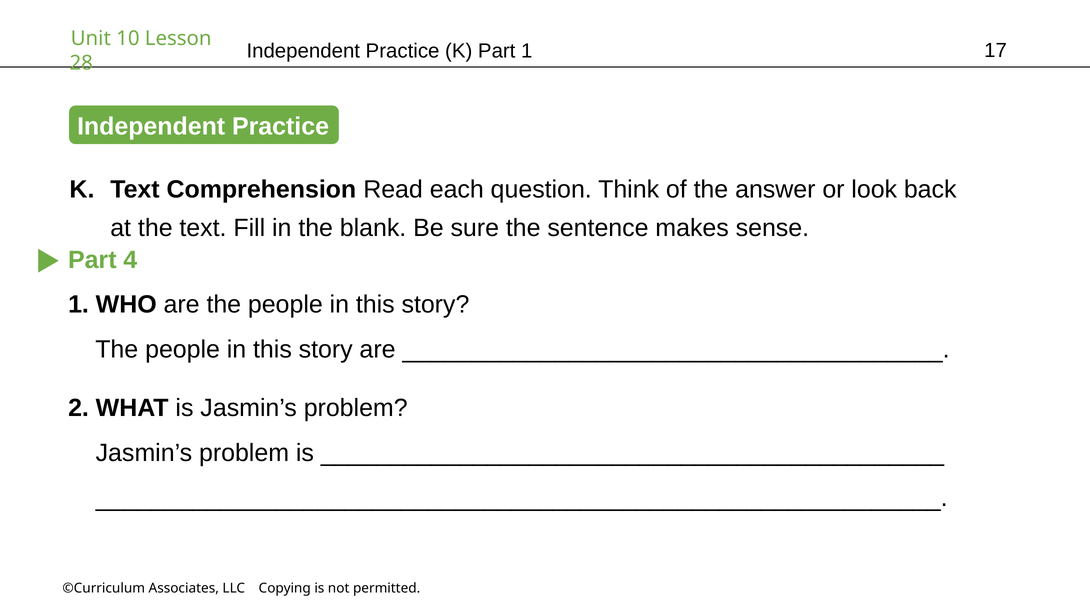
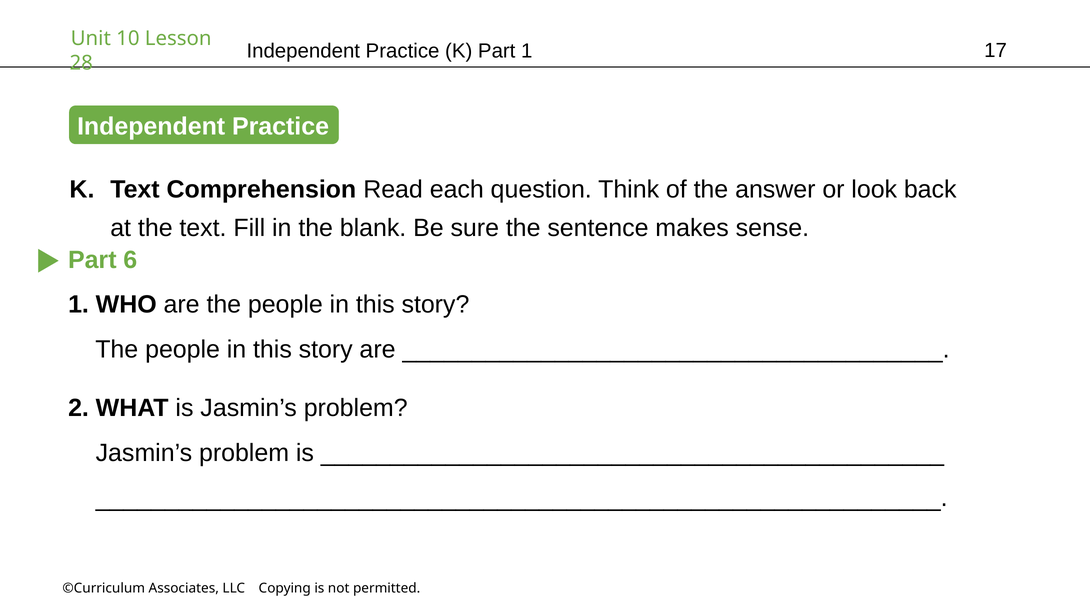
4: 4 -> 6 (130, 260)
